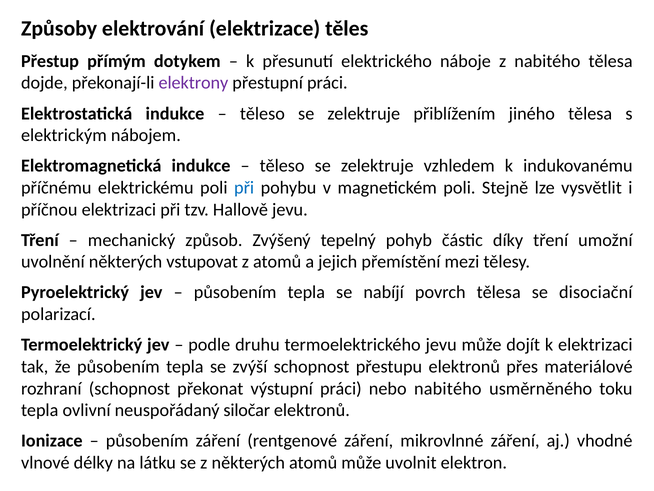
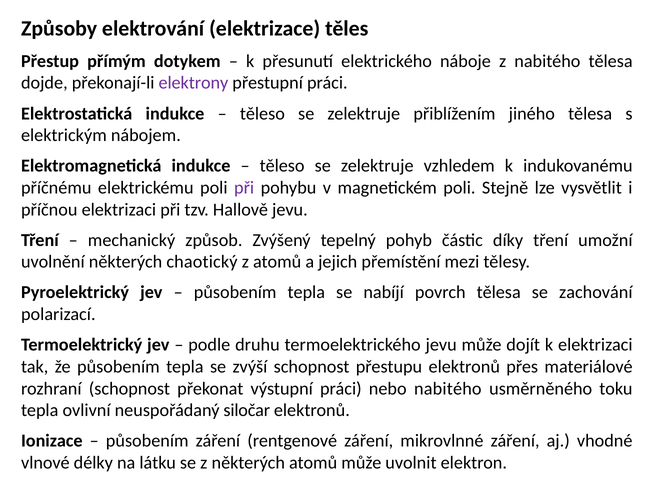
při colour: blue -> purple (244, 188)
vstupovat: vstupovat -> chaotický (202, 262)
disociační: disociační -> zachování (596, 292)
